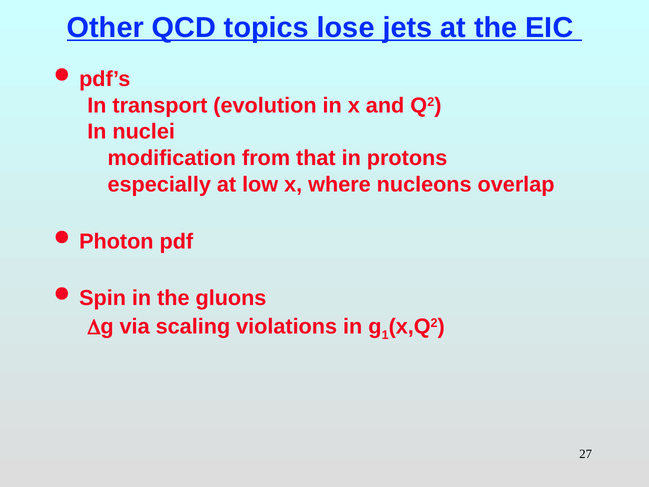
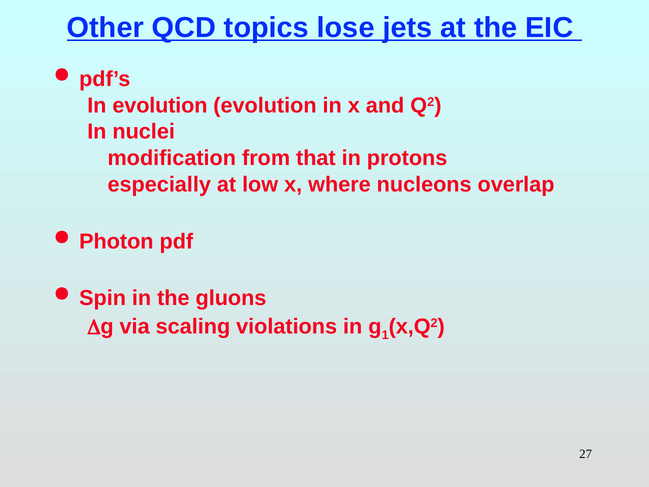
In transport: transport -> evolution (160, 105)
